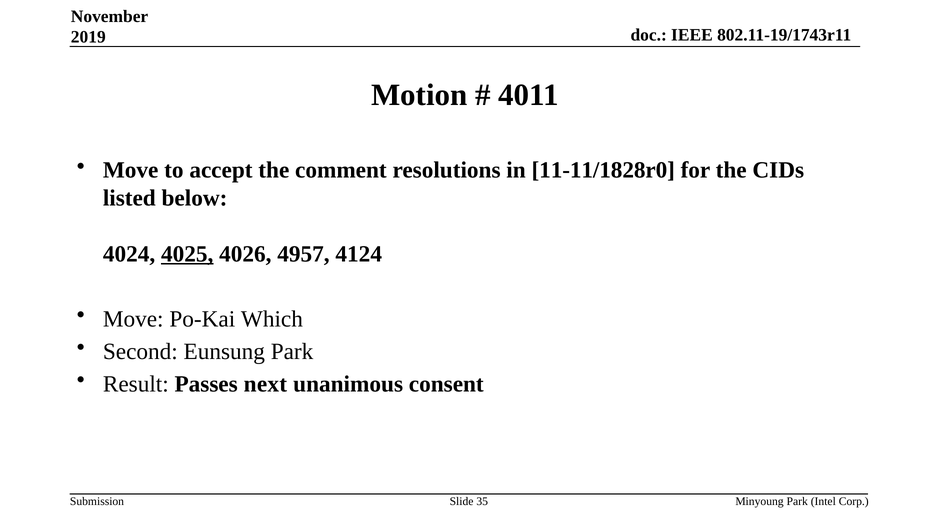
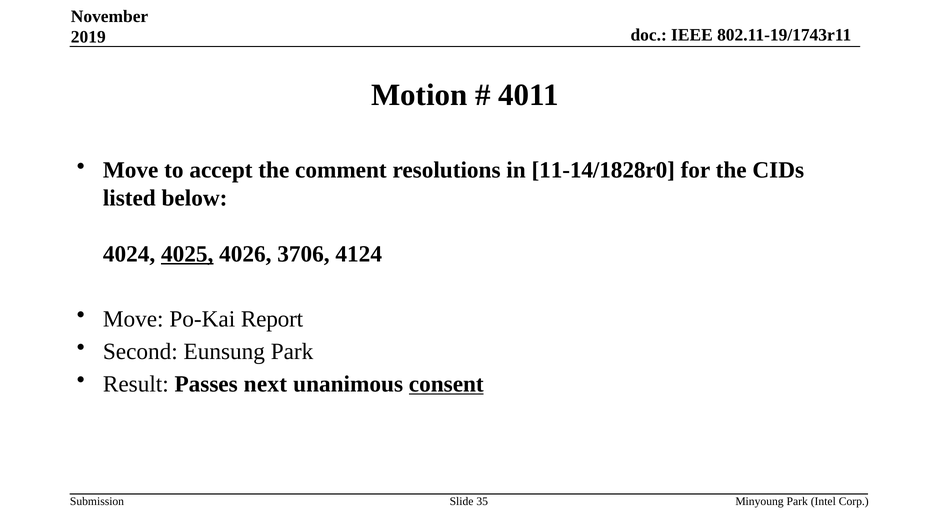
11-11/1828r0: 11-11/1828r0 -> 11-14/1828r0 (603, 170)
4957: 4957 -> 3706 (304, 254)
Which: Which -> Report (272, 319)
consent underline: none -> present (446, 384)
